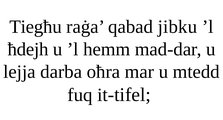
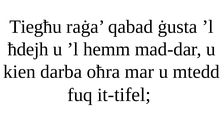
jibku: jibku -> ġusta (178, 27)
lejja: lejja -> kien (19, 72)
